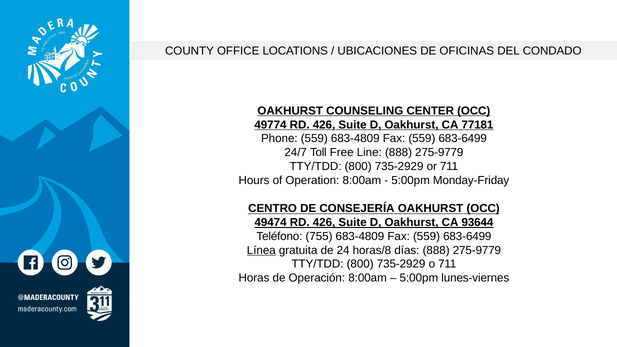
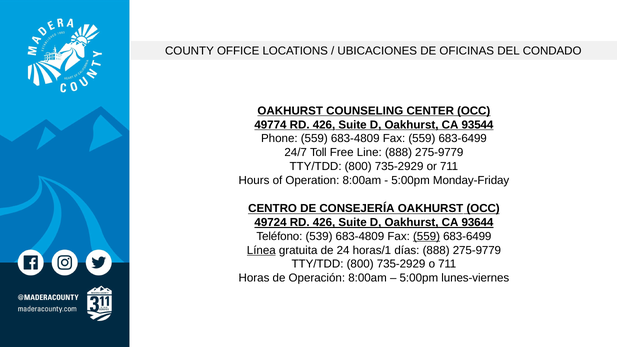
77181: 77181 -> 93544 (477, 125)
49474: 49474 -> 49724 (271, 222)
755: 755 -> 539 (319, 236)
559 underline: none -> present (427, 236)
horas/8: horas/8 -> horas/1 (372, 250)
